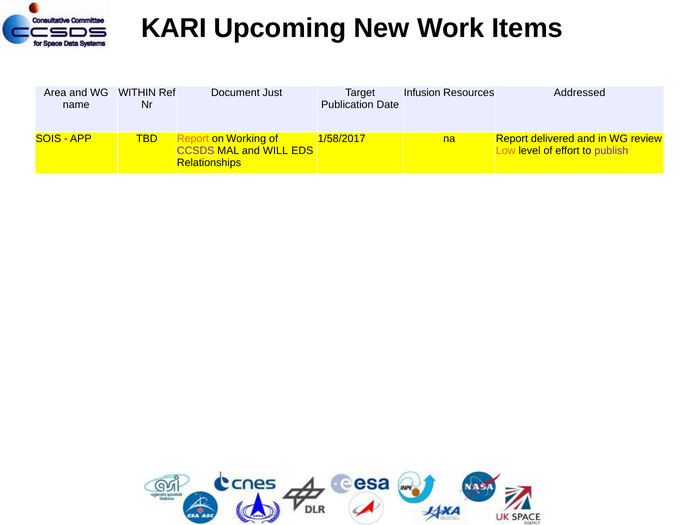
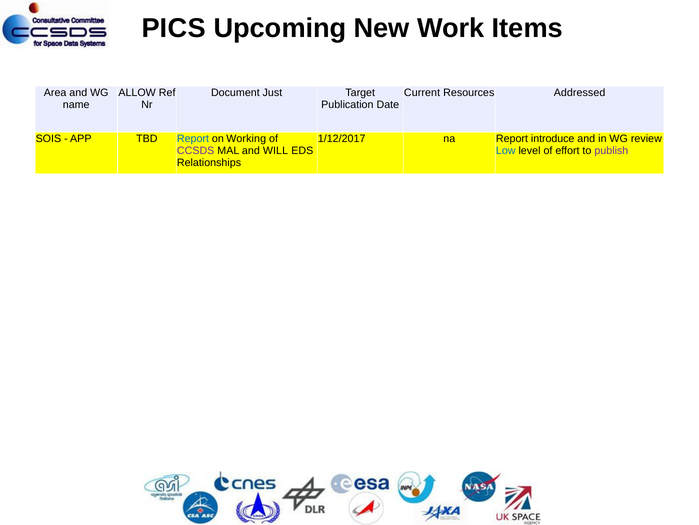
KARI: KARI -> PICS (174, 28)
WITHIN: WITHIN -> ALLOW (137, 93)
Infusion: Infusion -> Current (422, 93)
Report colour: orange -> blue (193, 138)
1/58/2017: 1/58/2017 -> 1/12/2017 (342, 138)
delivered: delivered -> introduce (553, 138)
Low colour: orange -> blue (506, 150)
